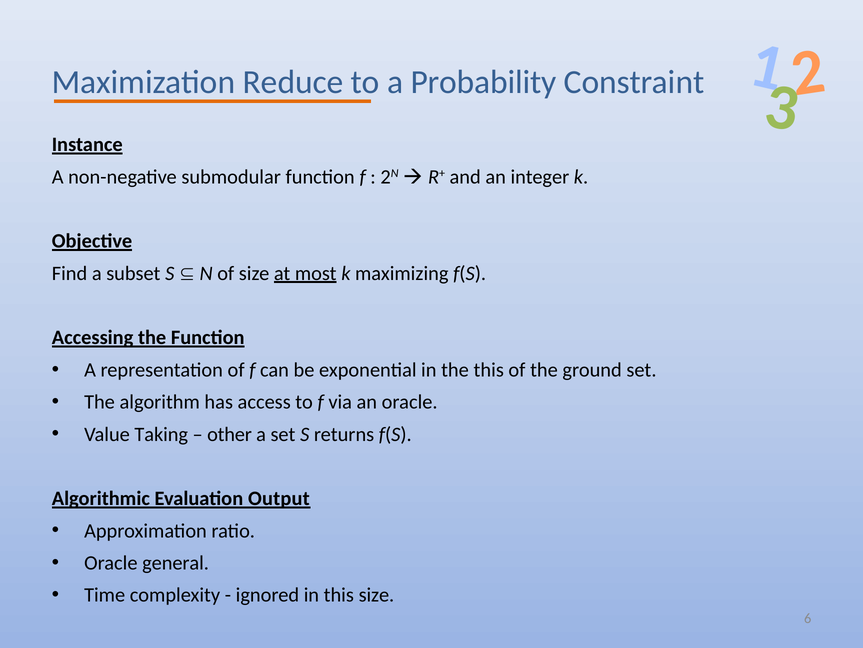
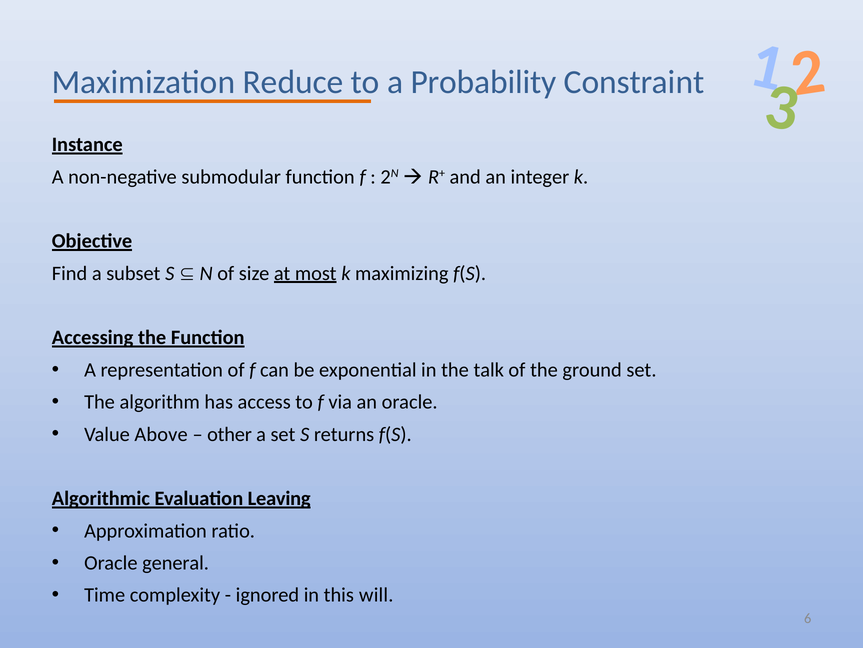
the this: this -> talk (489, 369)
Taking: Taking -> Above (161, 434)
Output: Output -> Leaving (279, 498)
this size: size -> will (376, 594)
